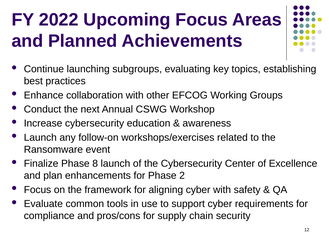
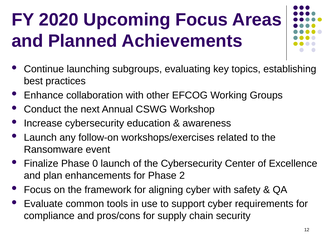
2022: 2022 -> 2020 (59, 20)
8: 8 -> 0 (95, 163)
